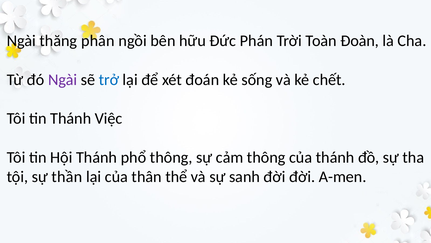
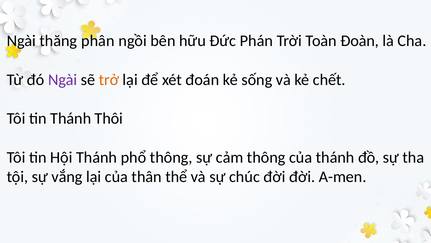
trở colour: blue -> orange (109, 79)
Việc: Việc -> Thôi (109, 118)
thần: thần -> vắng (67, 176)
sanh: sanh -> chúc (244, 176)
